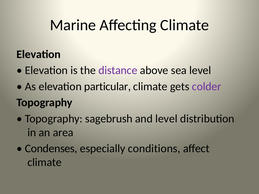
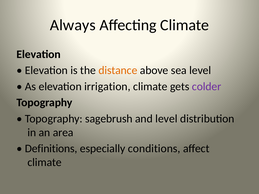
Marine: Marine -> Always (73, 25)
distance colour: purple -> orange (118, 70)
particular: particular -> irrigation (107, 87)
Condenses: Condenses -> Definitions (51, 149)
